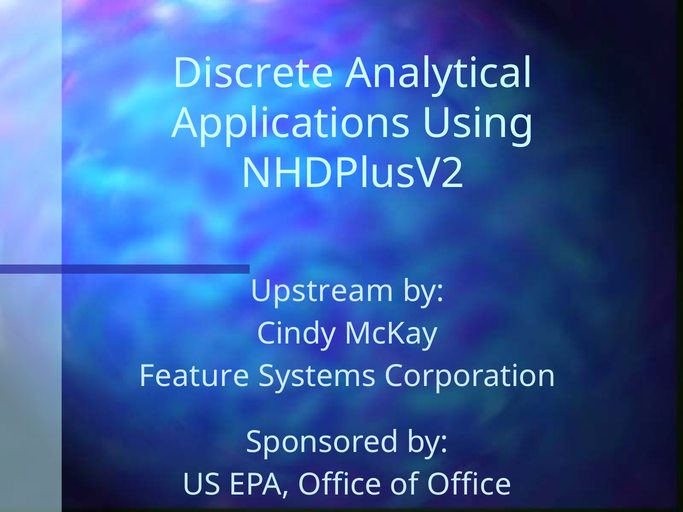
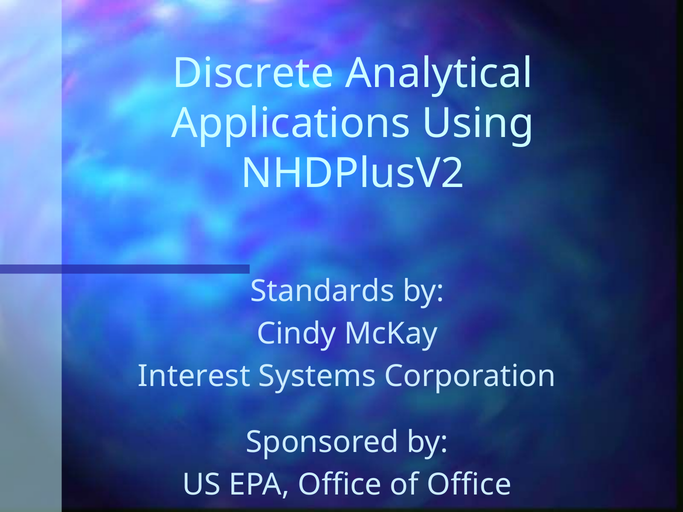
Upstream: Upstream -> Standards (322, 291)
Feature: Feature -> Interest (194, 376)
